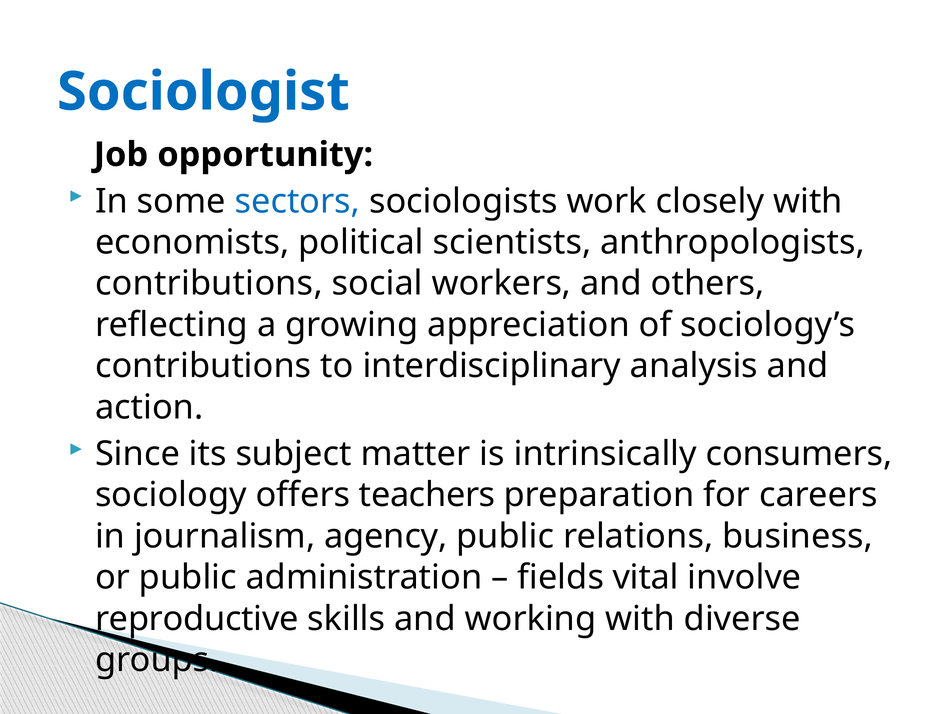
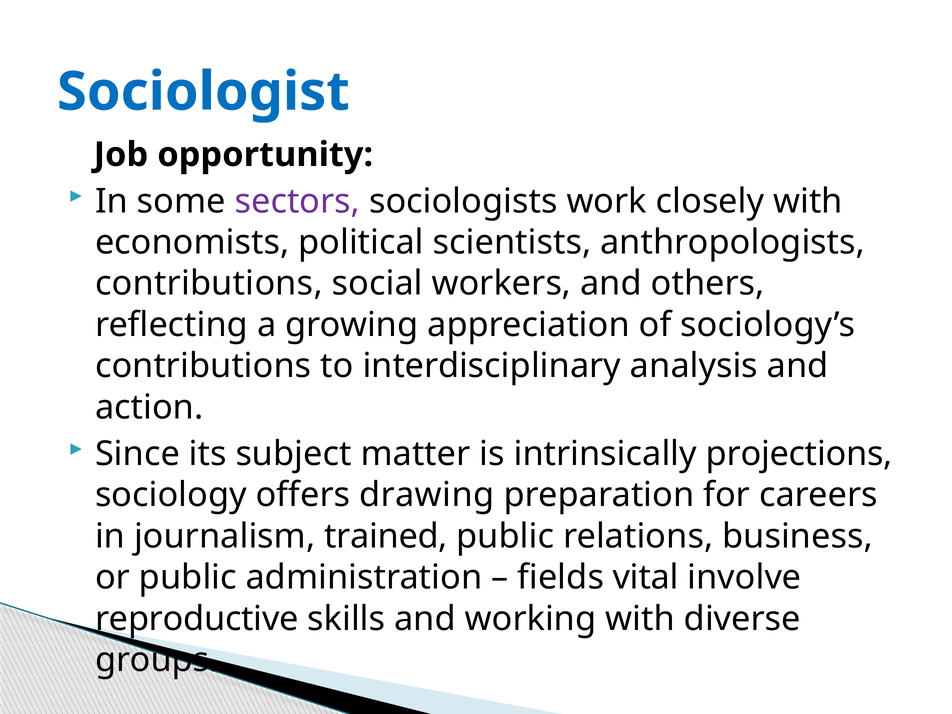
sectors colour: blue -> purple (297, 201)
consumers: consumers -> projections (799, 454)
teachers: teachers -> drawing (427, 495)
agency: agency -> trained (386, 536)
